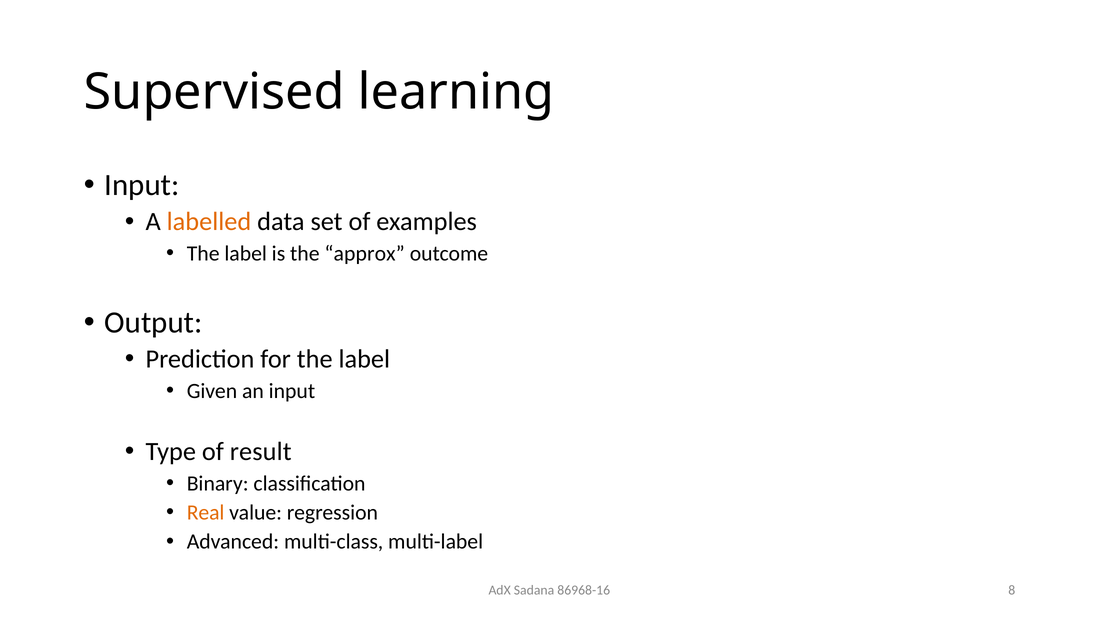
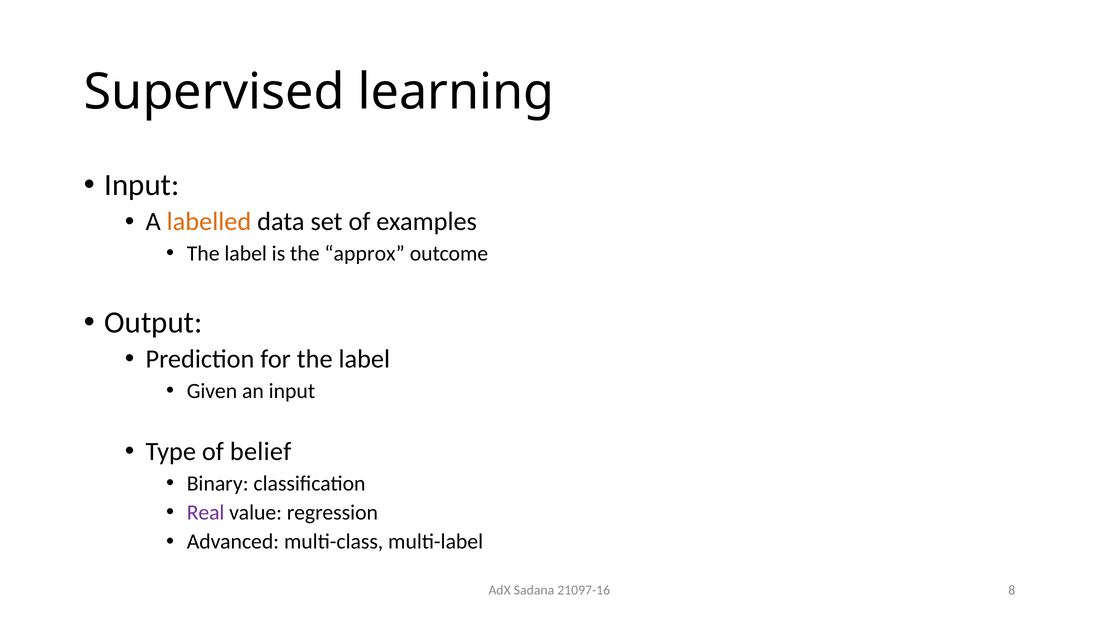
result: result -> belief (261, 452)
Real colour: orange -> purple (206, 513)
86968-16: 86968-16 -> 21097-16 (584, 590)
